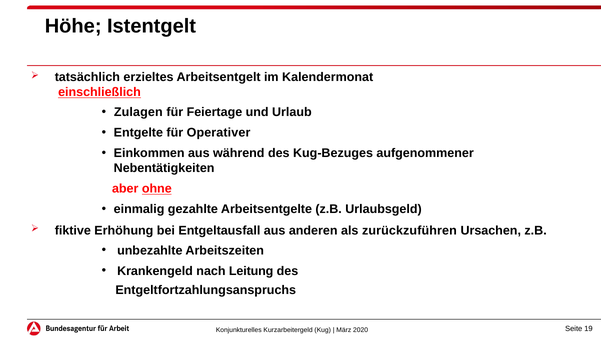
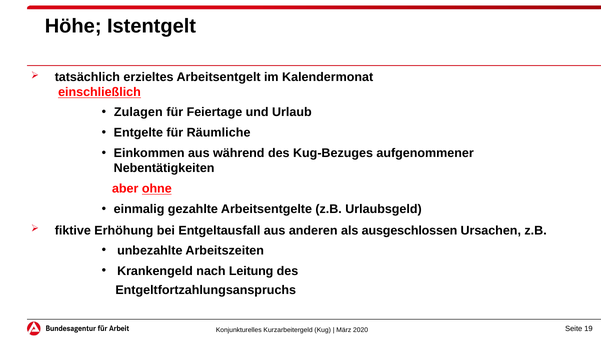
Operativer: Operativer -> Räumliche (219, 133)
zurückzuführen: zurückzuführen -> ausgeschlossen (410, 230)
